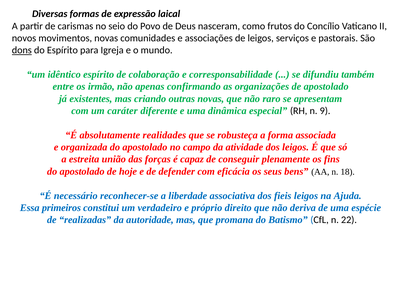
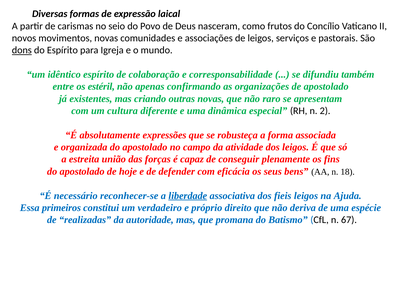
irmão: irmão -> estéril (101, 87)
caráter: caráter -> cultura (122, 111)
9: 9 -> 2 (325, 111)
realidades: realidades -> expressões (164, 135)
liberdade underline: none -> present (188, 196)
22: 22 -> 67 (349, 220)
